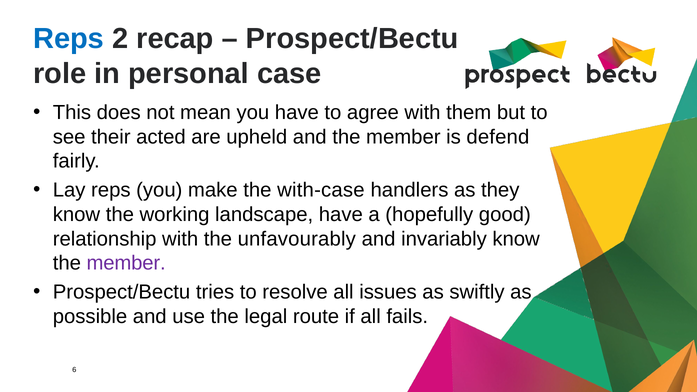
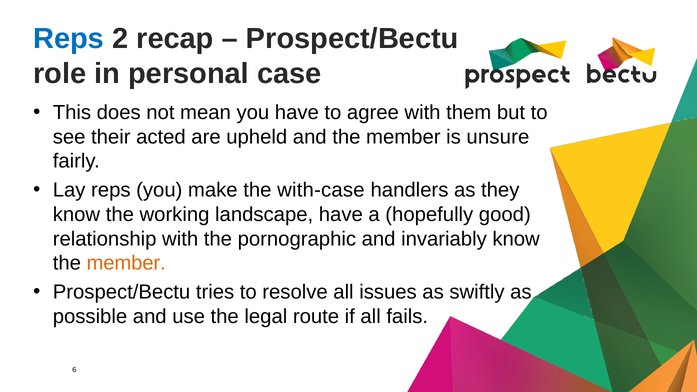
defend: defend -> unsure (498, 137)
unfavourably: unfavourably -> pornographic (297, 239)
member colour: purple -> orange (126, 263)
